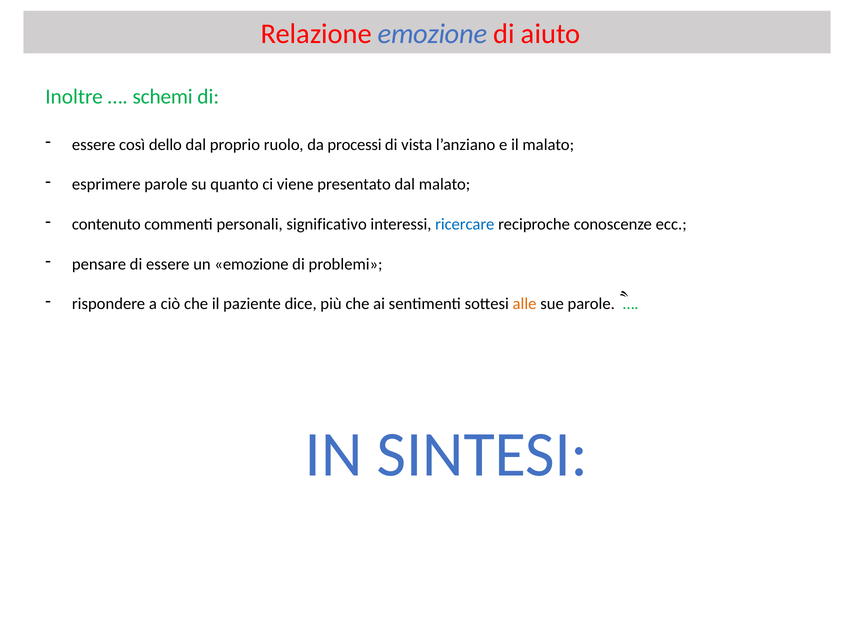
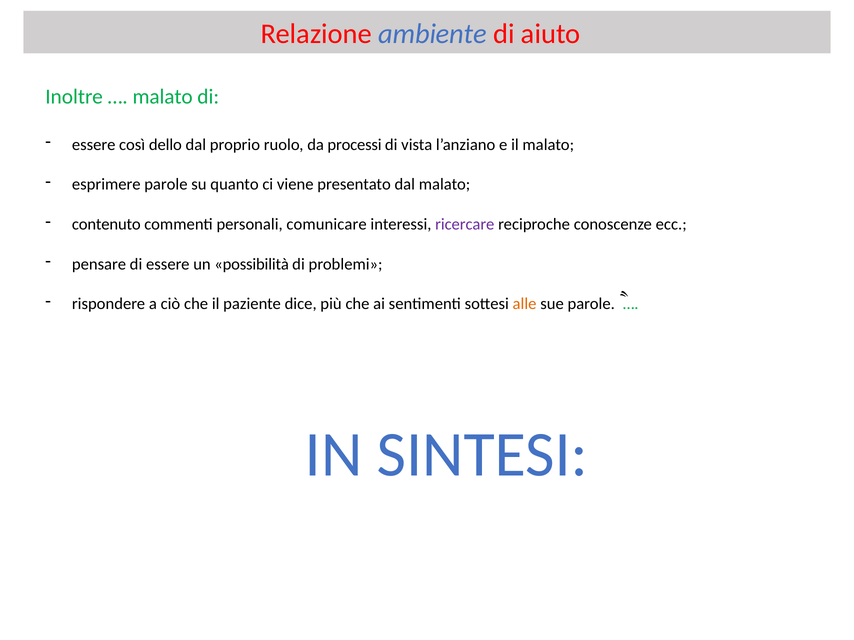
Relazione emozione: emozione -> ambiente (433, 34)
schemi: schemi -> malato (163, 97)
significativo: significativo -> comunicare (327, 224)
ricercare colour: blue -> purple (465, 224)
un emozione: emozione -> possibilità (252, 264)
